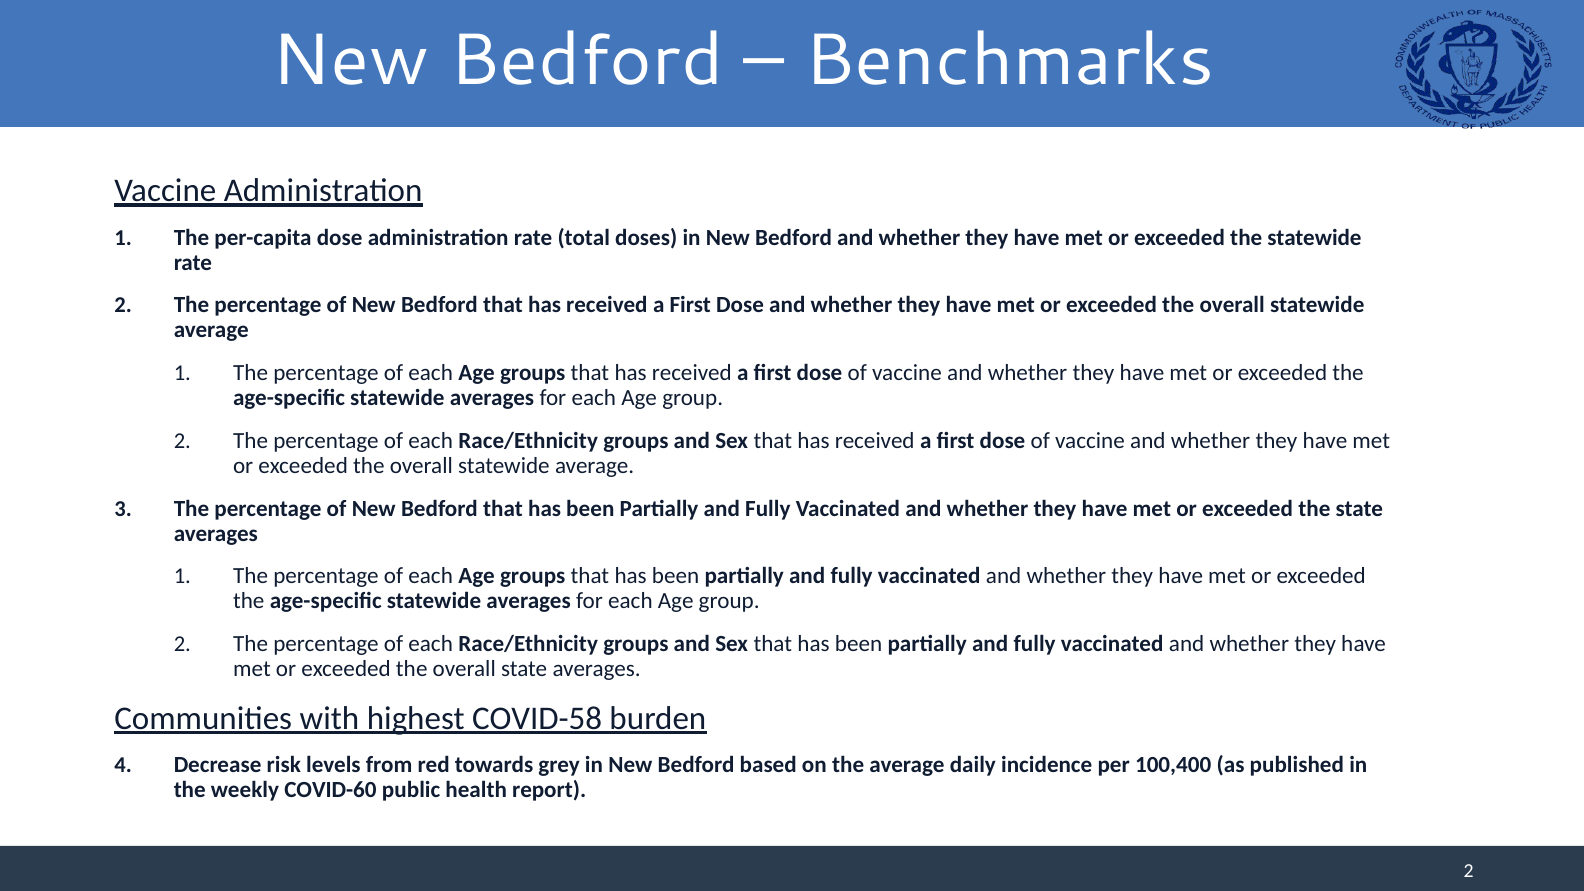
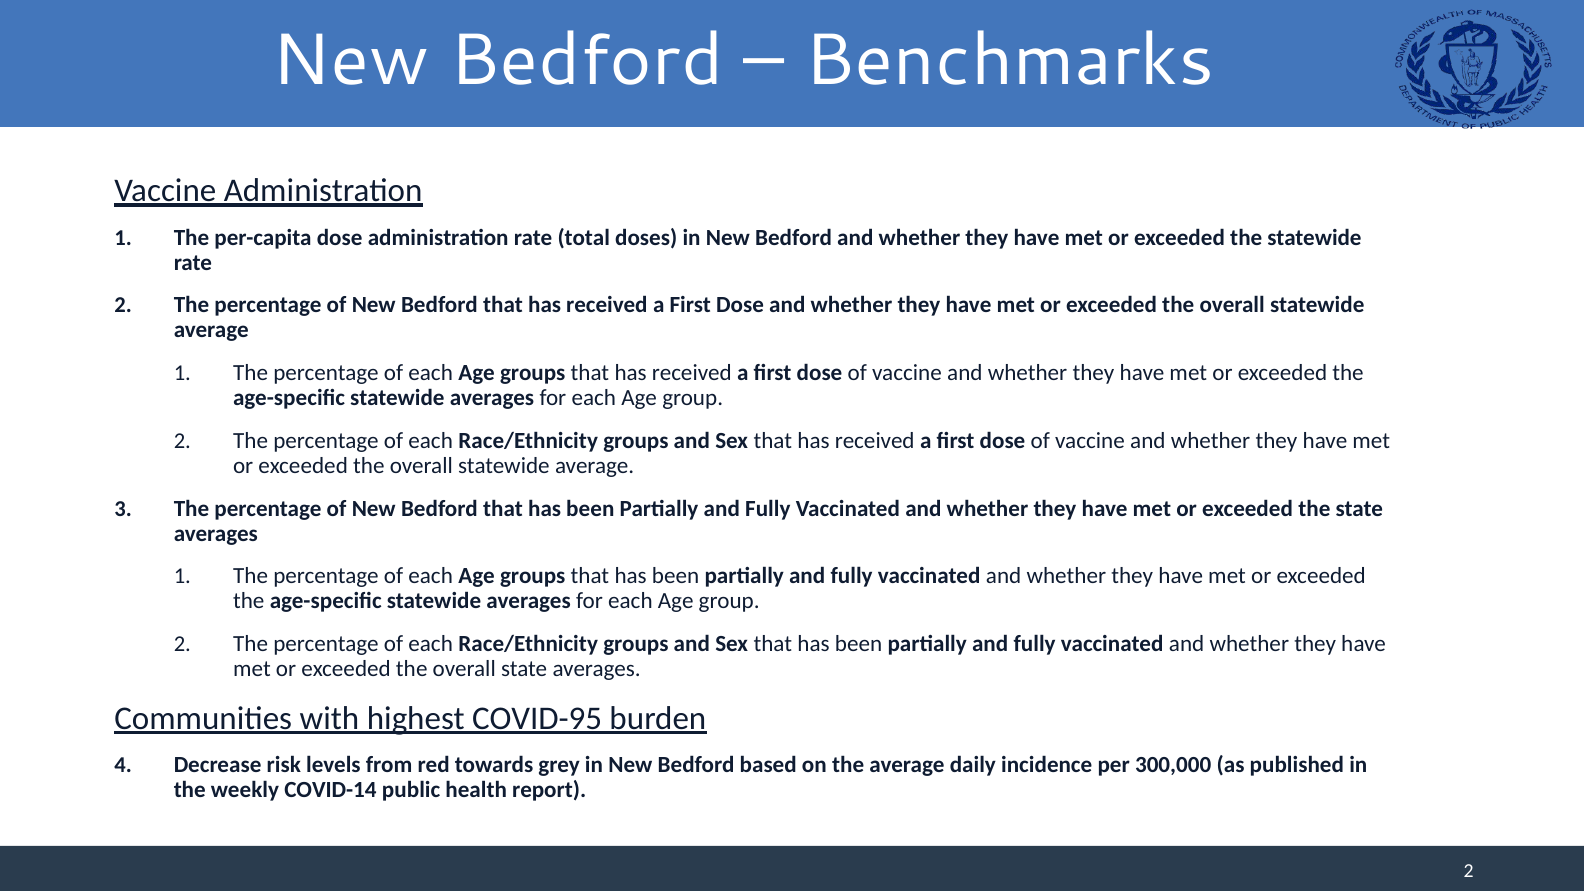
COVID-58: COVID-58 -> COVID-95 (537, 718)
100,400: 100,400 -> 300,000 (1173, 765)
COVID-60: COVID-60 -> COVID-14 (330, 790)
